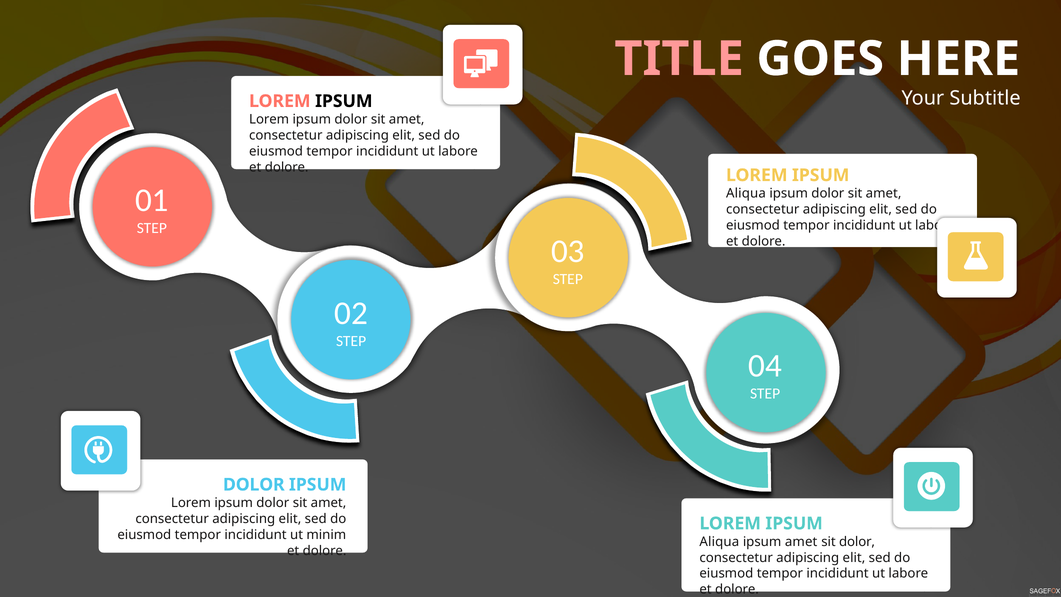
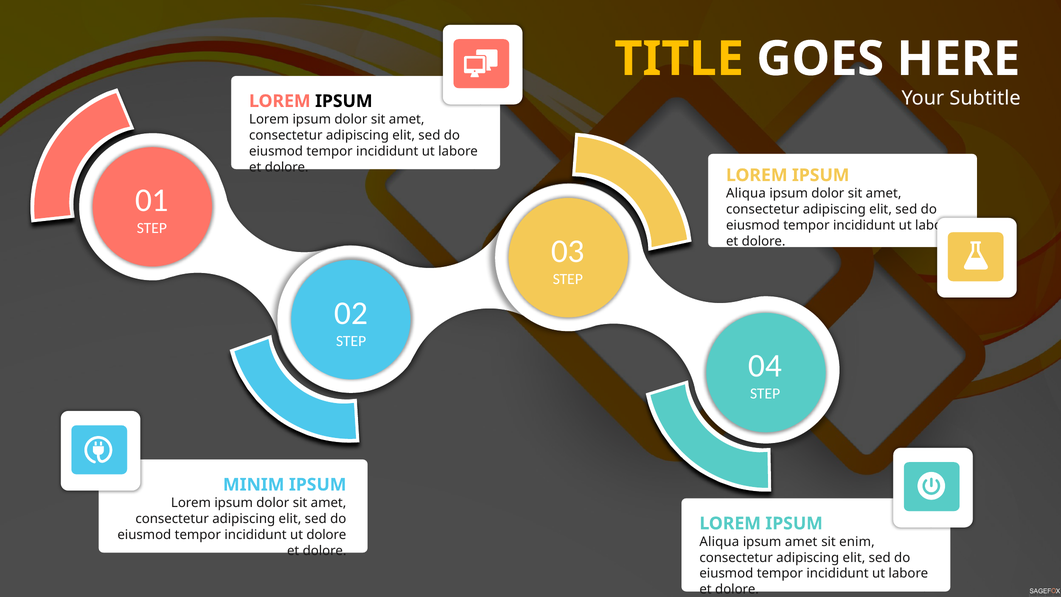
TITLE colour: pink -> yellow (679, 59)
DOLOR: DOLOR -> MINIM (254, 485)
ut minim: minim -> dolore (326, 535)
sit dolor: dolor -> enim (857, 542)
